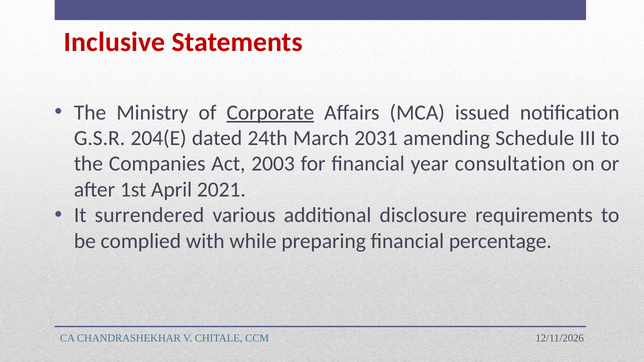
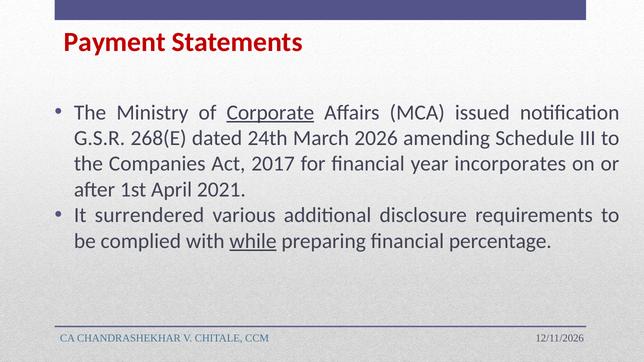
Inclusive: Inclusive -> Payment (115, 42)
204(E: 204(E -> 268(E (159, 138)
2031: 2031 -> 2026 (376, 138)
2003: 2003 -> 2017 (273, 164)
consultation: consultation -> incorporates (510, 164)
while underline: none -> present (253, 241)
